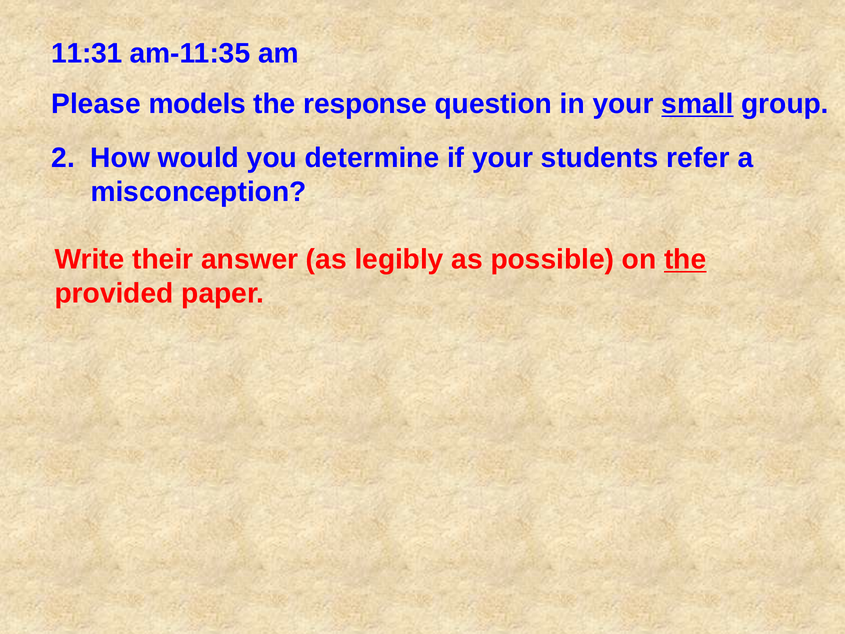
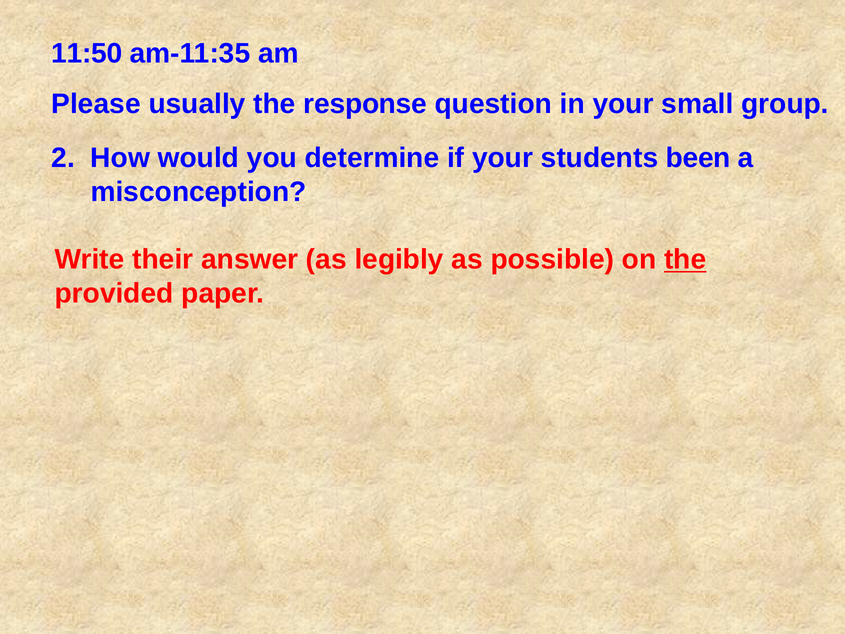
11:31: 11:31 -> 11:50 (87, 53)
models: models -> usually (197, 104)
small underline: present -> none (697, 104)
refer: refer -> been (698, 158)
